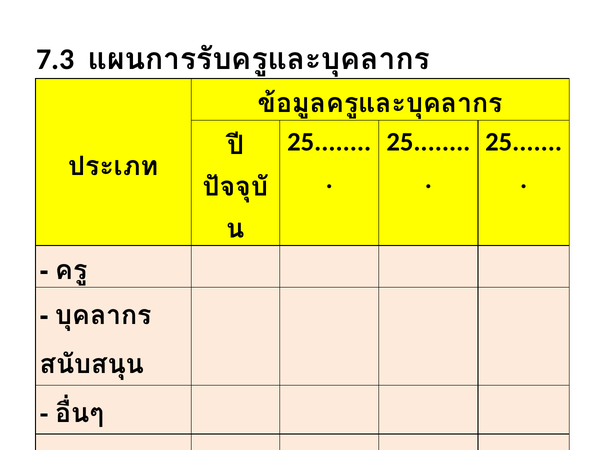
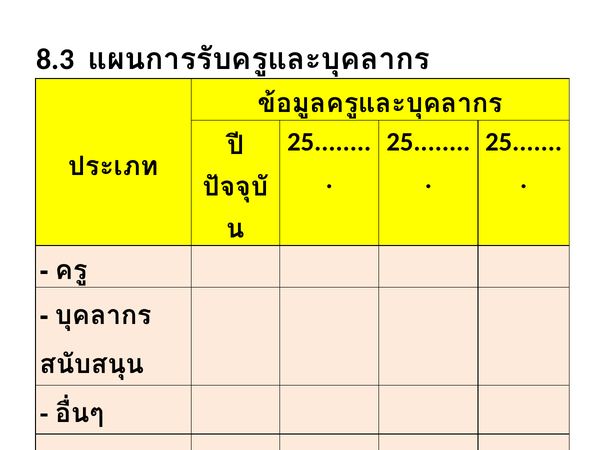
7.3: 7.3 -> 8.3 (55, 59)
